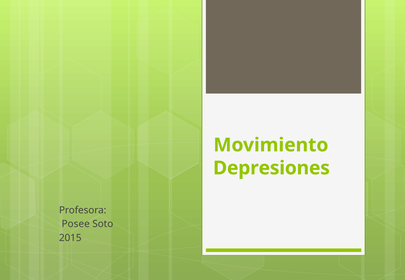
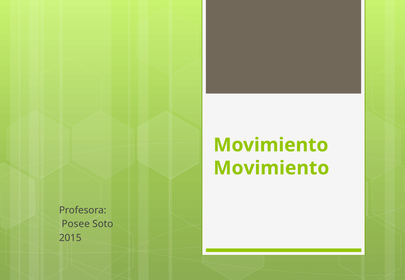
Depresiones: Depresiones -> Movimiento (271, 168)
